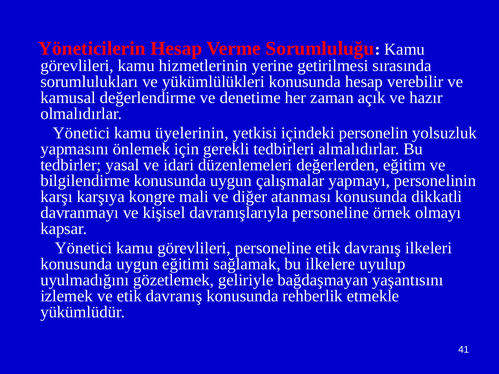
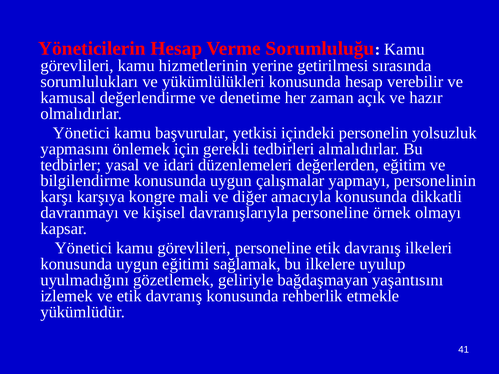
üyelerinin: üyelerinin -> başvurular (192, 133)
atanması: atanması -> amacıyla (301, 197)
